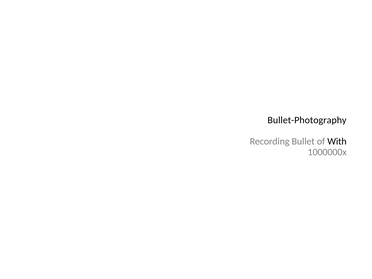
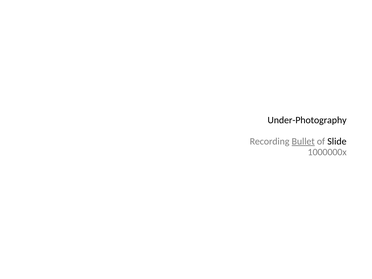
Bullet-Photography: Bullet-Photography -> Under-Photography (307, 120)
Bullet underline: none -> present (303, 141)
With: With -> Slide (337, 141)
